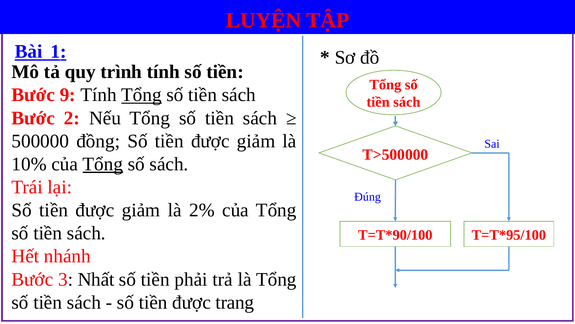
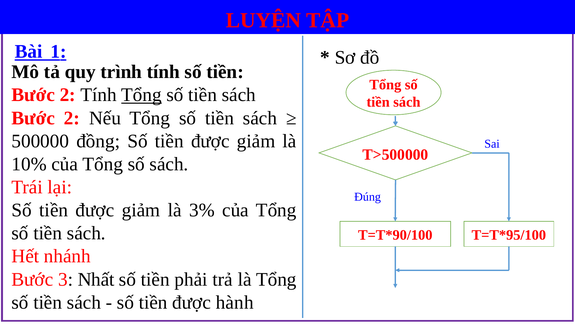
9: 9 -> 2 (68, 95)
Tổng underline: present -> none (103, 164)
2%: 2% -> 3% (202, 210)
trang: trang -> hành (235, 302)
